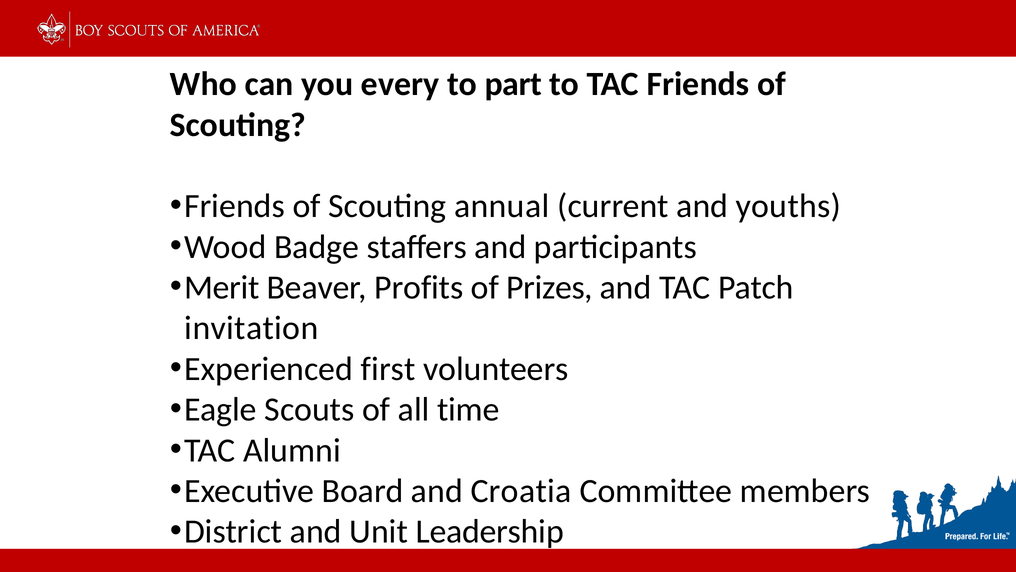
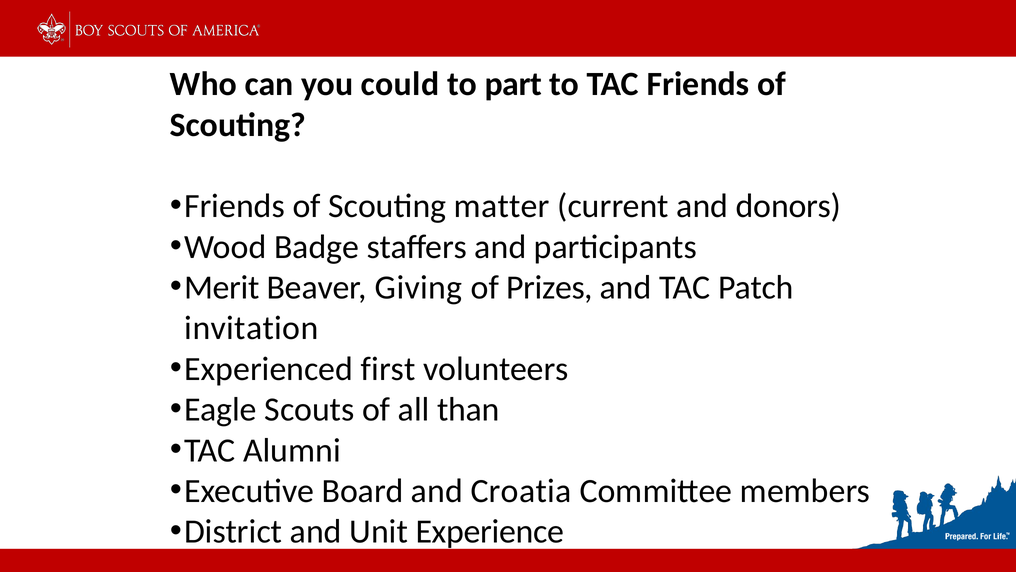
every: every -> could (400, 84)
annual: annual -> matter (502, 206)
youths: youths -> donors (789, 206)
Profits: Profits -> Giving (419, 287)
time: time -> than (468, 409)
Leadership: Leadership -> Experience (490, 531)
